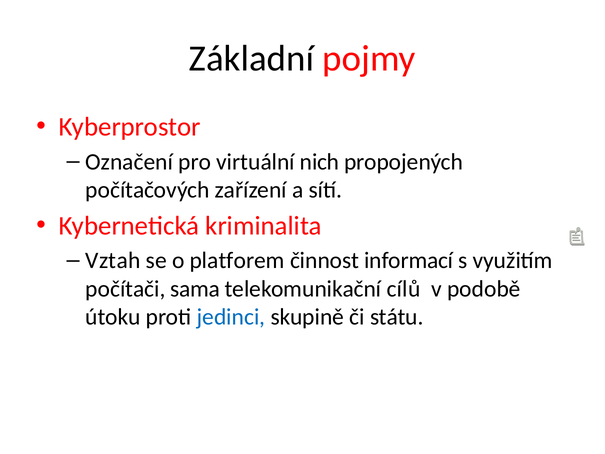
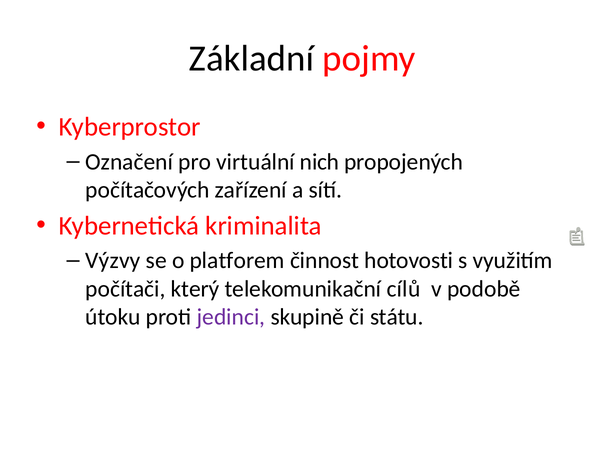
Vztah: Vztah -> Výzvy (113, 261)
informací: informací -> hotovosti (409, 261)
sama: sama -> který (195, 289)
jedinci colour: blue -> purple (231, 317)
